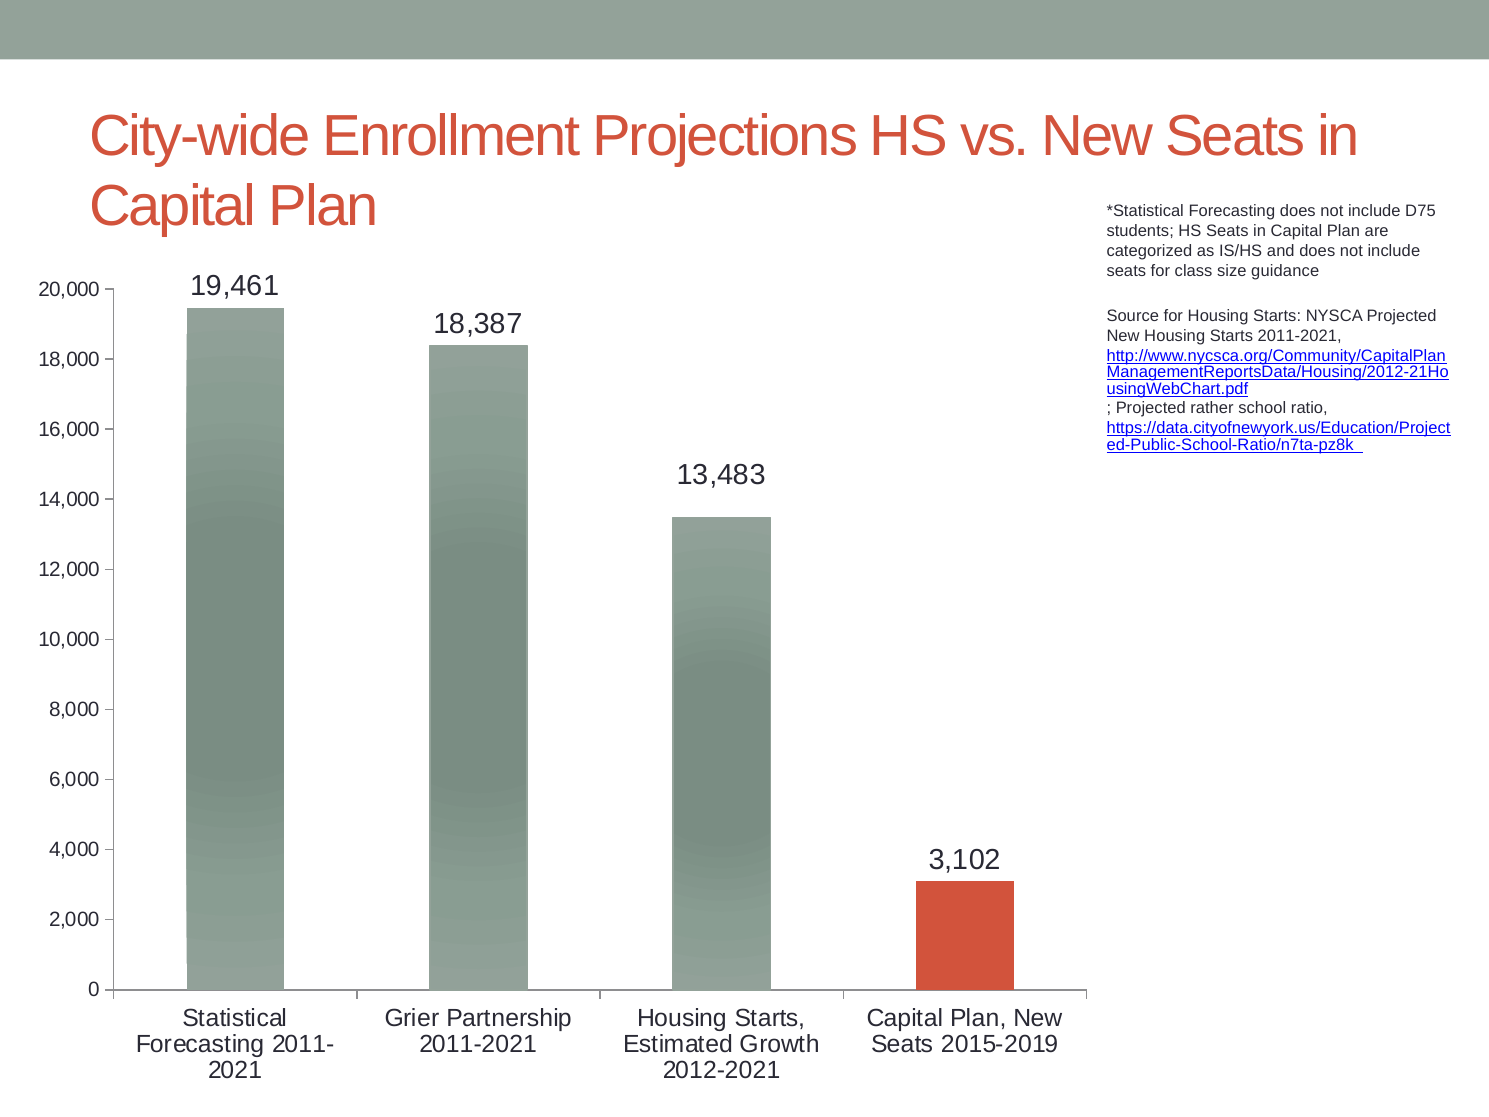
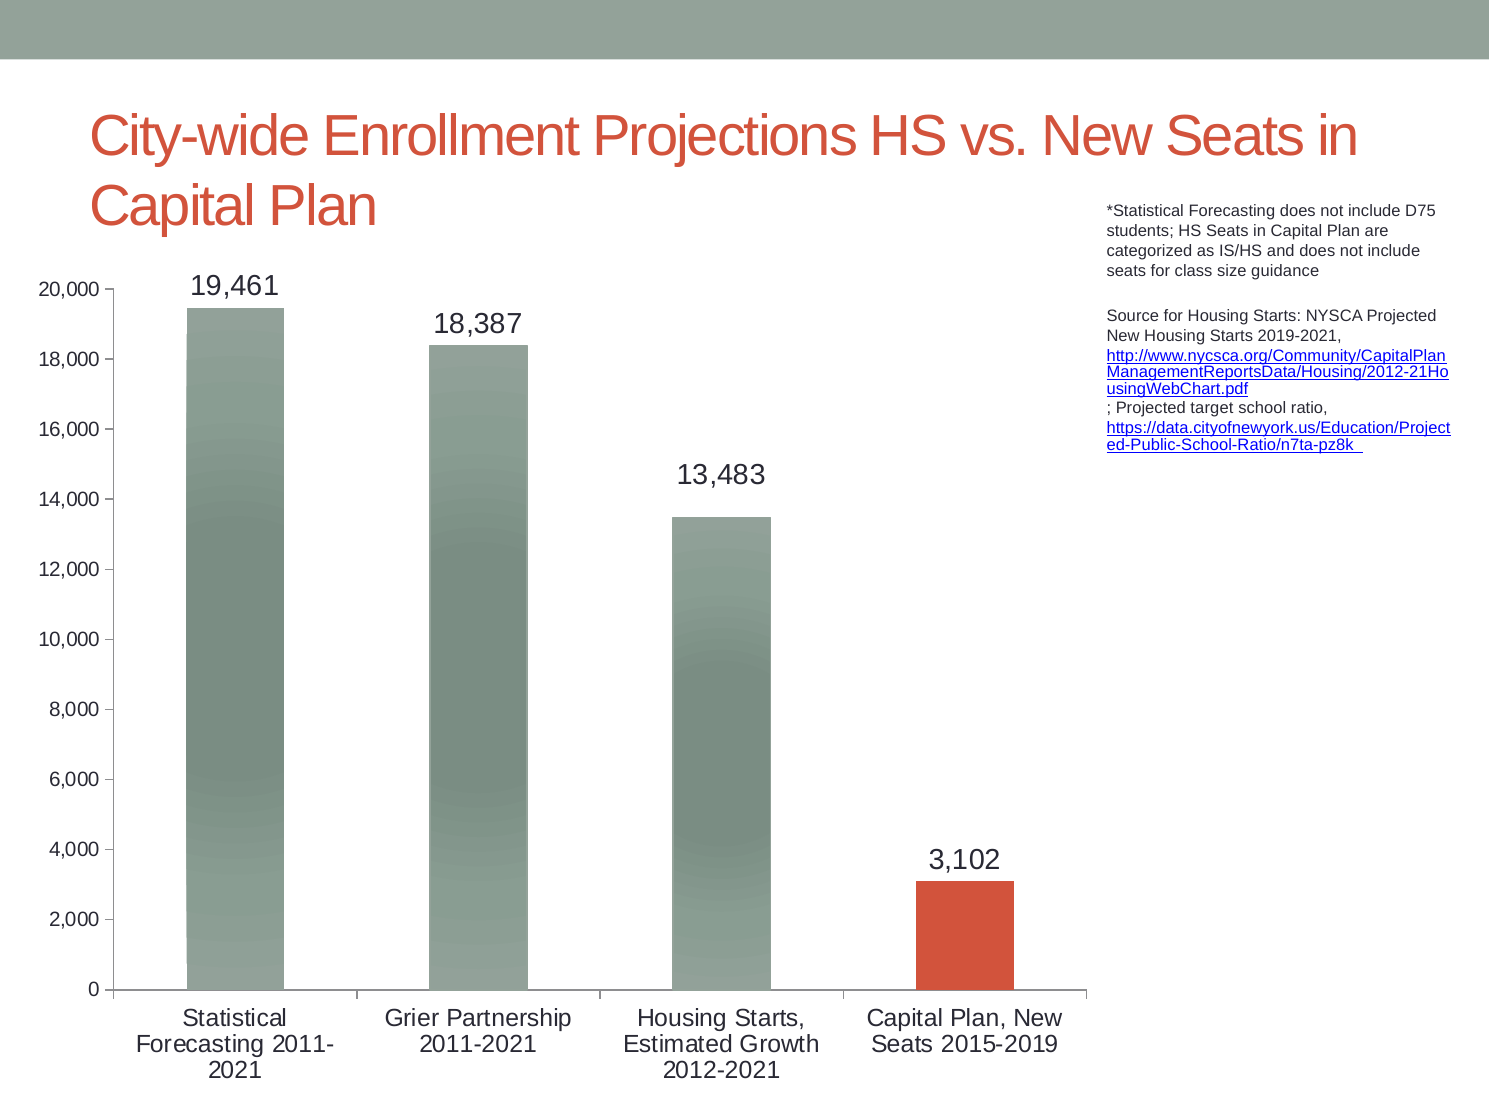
Starts 2011-2021: 2011-2021 -> 2019-2021 (1300, 336)
rather: rather -> target (1212, 408)
